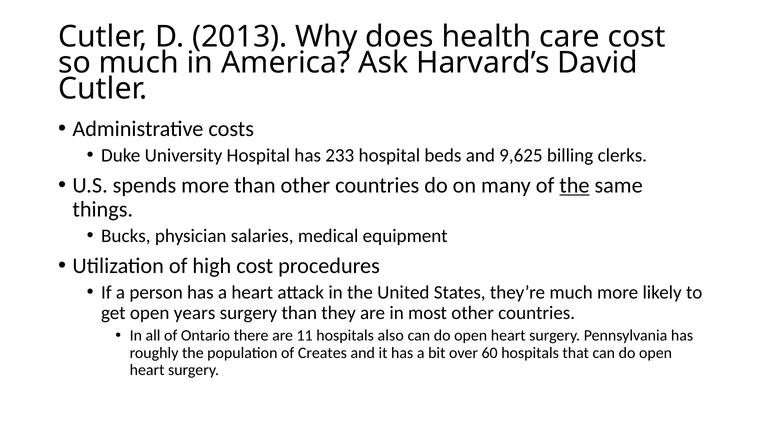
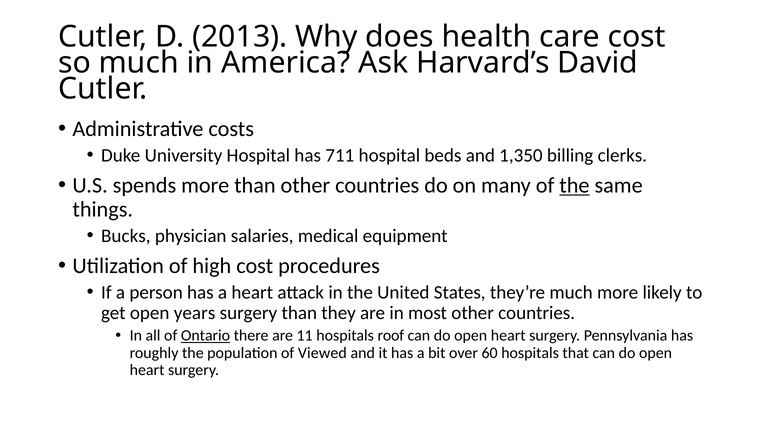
233: 233 -> 711 (340, 155)
9,625: 9,625 -> 1,350 (521, 155)
Ontario underline: none -> present (206, 336)
also: also -> roof (391, 336)
Creates: Creates -> Viewed (322, 353)
